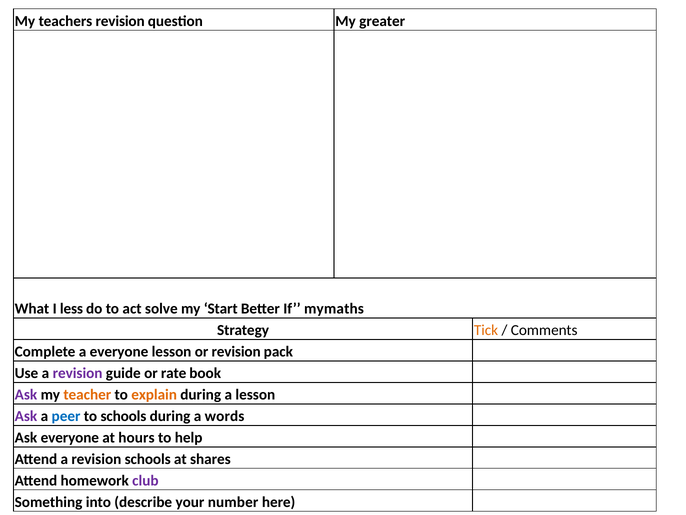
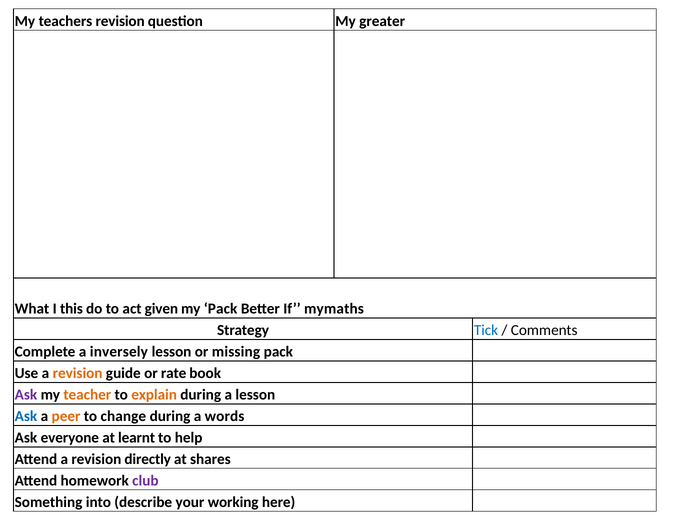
less: less -> this (71, 309)
solve: solve -> given (161, 309)
my Start: Start -> Pack (221, 309)
Tick colour: orange -> blue (486, 330)
a everyone: everyone -> inversely (119, 351)
or revision: revision -> missing (236, 351)
revision colour: purple -> orange (78, 373)
Ask colour: purple -> blue (26, 416)
peer colour: blue -> orange (66, 416)
to schools: schools -> change (123, 416)
hours: hours -> learnt (137, 437)
revision schools: schools -> directly (148, 459)
number: number -> working (233, 502)
